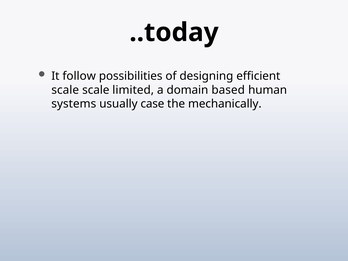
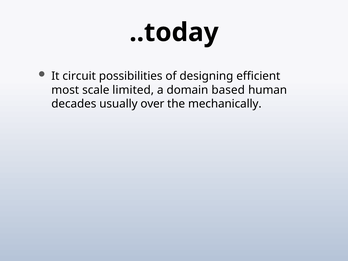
follow: follow -> circuit (79, 76)
scale: scale -> most (65, 90)
systems: systems -> decades (74, 104)
case: case -> over (152, 104)
